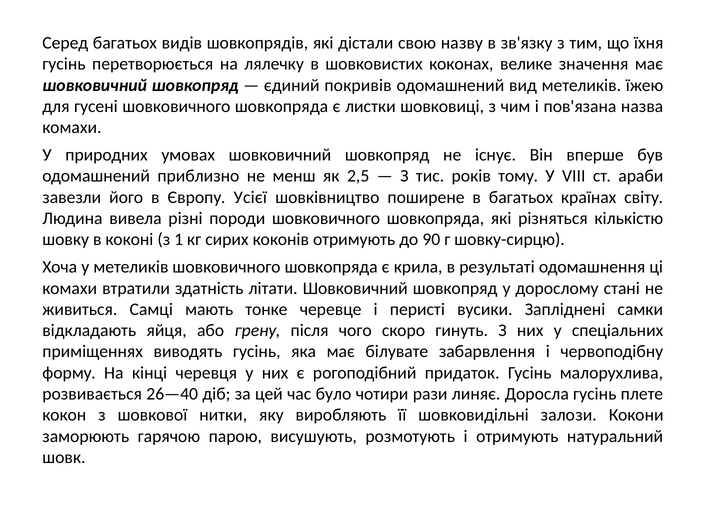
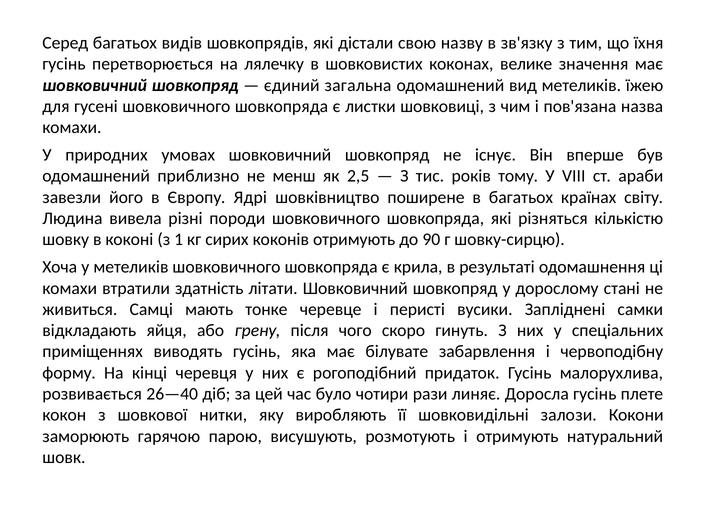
покривів: покривів -> загальна (358, 85)
Усієї: Усієї -> Ядрі (250, 197)
